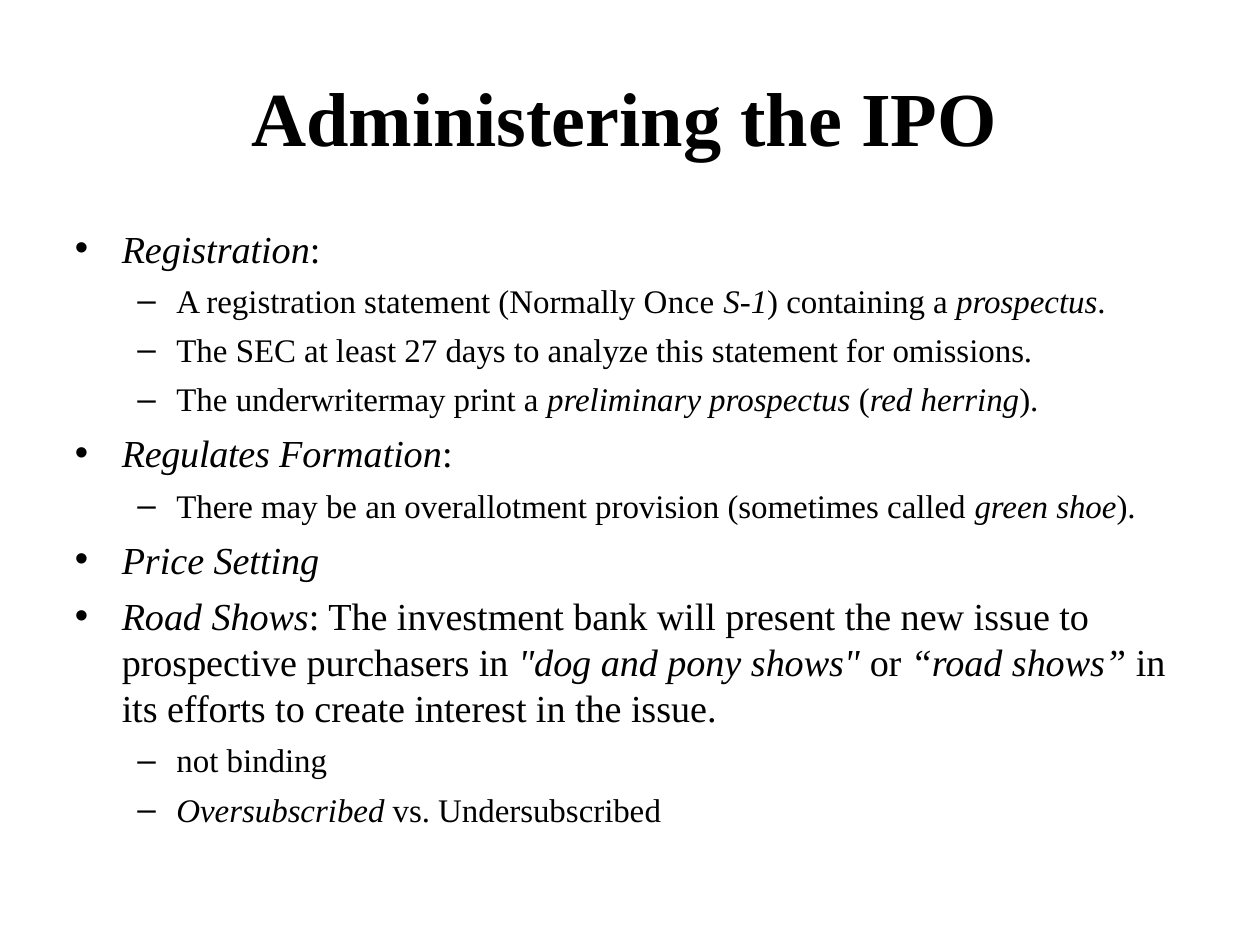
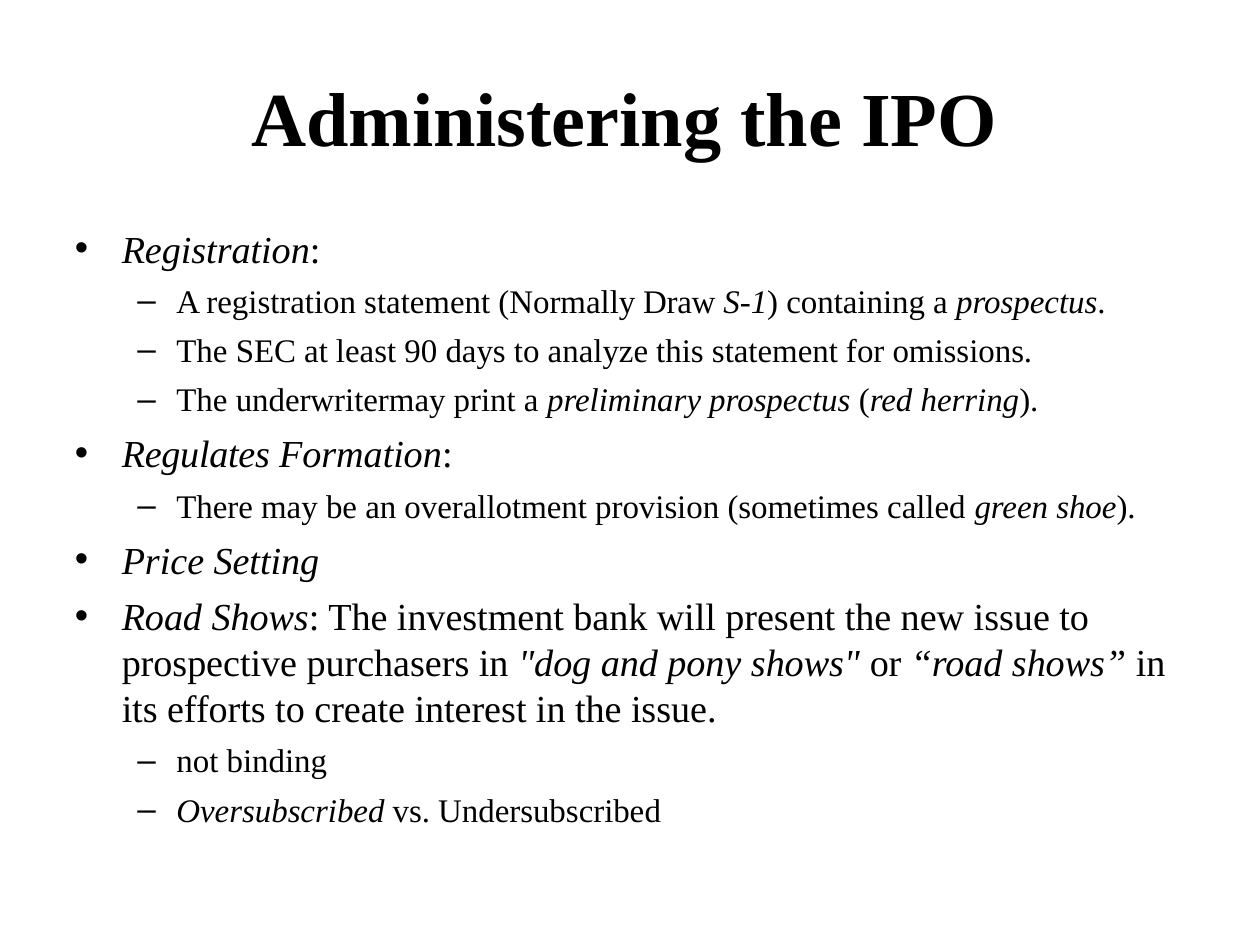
Once: Once -> Draw (679, 302)
27: 27 -> 90 (421, 352)
